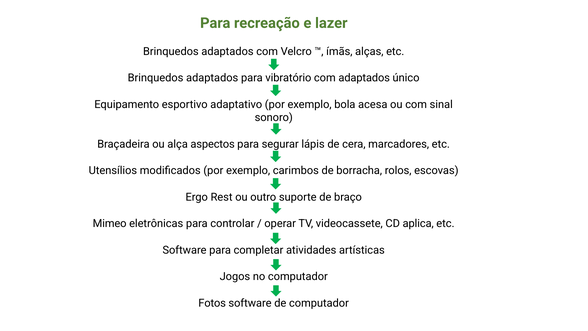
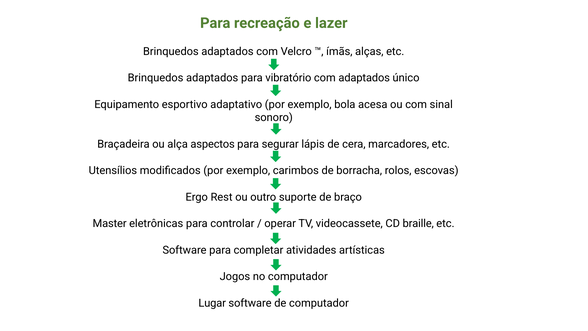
Mimeo: Mimeo -> Master (110, 223)
aplica: aplica -> braille (418, 223)
Fotos: Fotos -> Lugar (212, 303)
